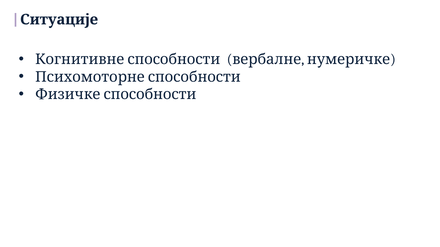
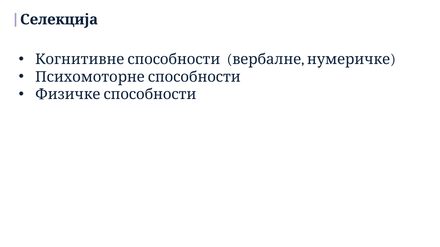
Ситуације: Ситуације -> Селекција (59, 20)
